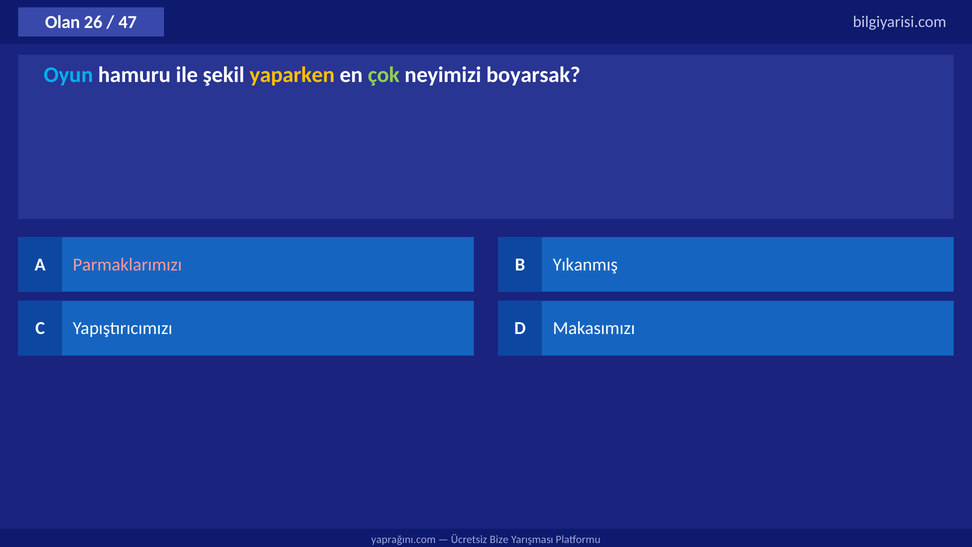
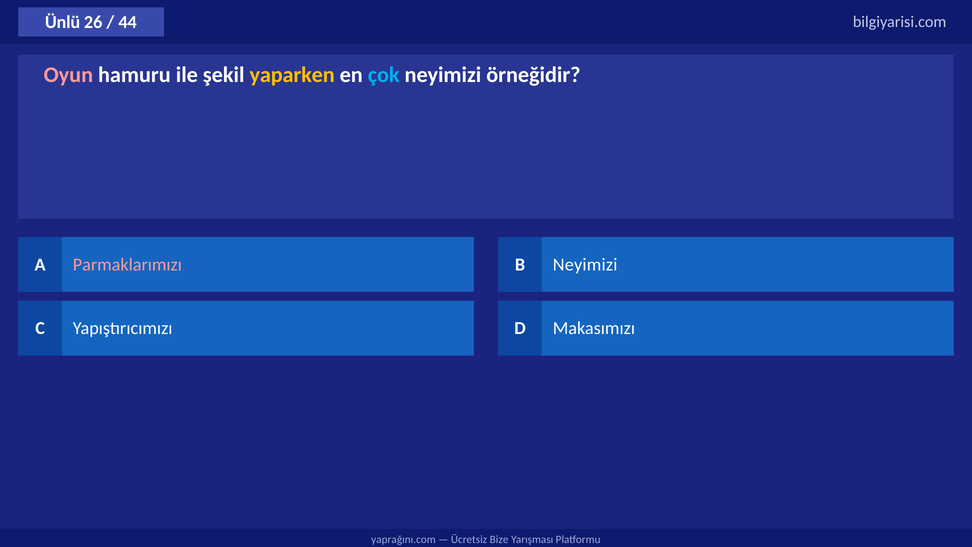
Olan: Olan -> Ünlü (63, 22)
47: 47 -> 44 (128, 22)
Oyun colour: light blue -> pink (68, 75)
çok colour: light green -> light blue (384, 75)
boyarsak: boyarsak -> örneğidir (533, 75)
B Yıkanmış: Yıkanmış -> Neyimizi (585, 265)
